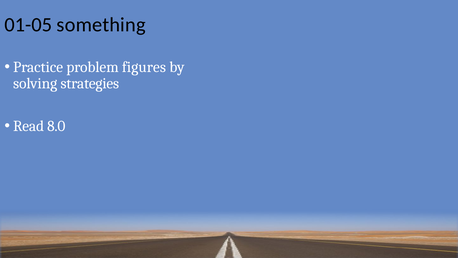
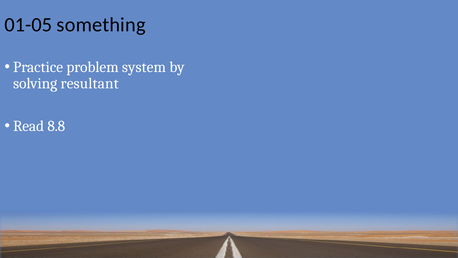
figures: figures -> system (144, 67)
strategies: strategies -> resultant (90, 83)
8.0: 8.0 -> 8.8 (56, 126)
